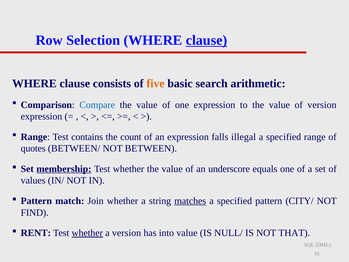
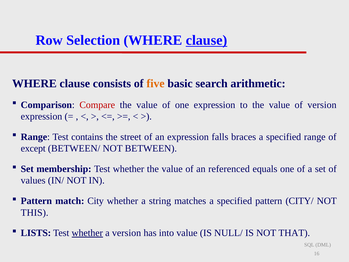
Compare colour: blue -> red (97, 105)
count: count -> street (131, 137)
illegal: illegal -> braces (244, 137)
quotes: quotes -> except (33, 148)
membership underline: present -> none (64, 169)
underscore: underscore -> referenced (229, 169)
Join: Join -> City (96, 201)
matches underline: present -> none (190, 201)
FIND: FIND -> THIS (35, 212)
RENT: RENT -> LISTS (36, 233)
